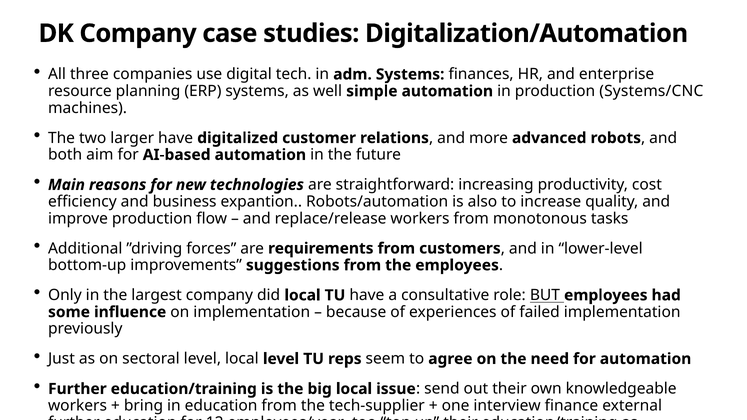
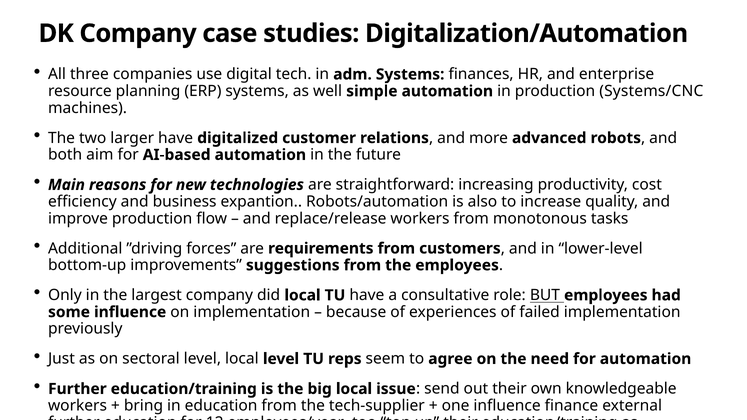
one interview: interview -> influence (507, 406)
